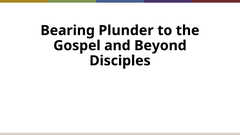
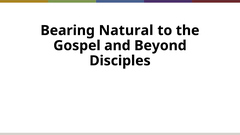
Plunder: Plunder -> Natural (126, 30)
